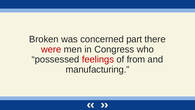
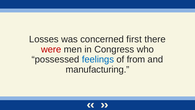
Broken: Broken -> Losses (44, 39)
part: part -> first (134, 39)
feelings colour: red -> blue (98, 59)
